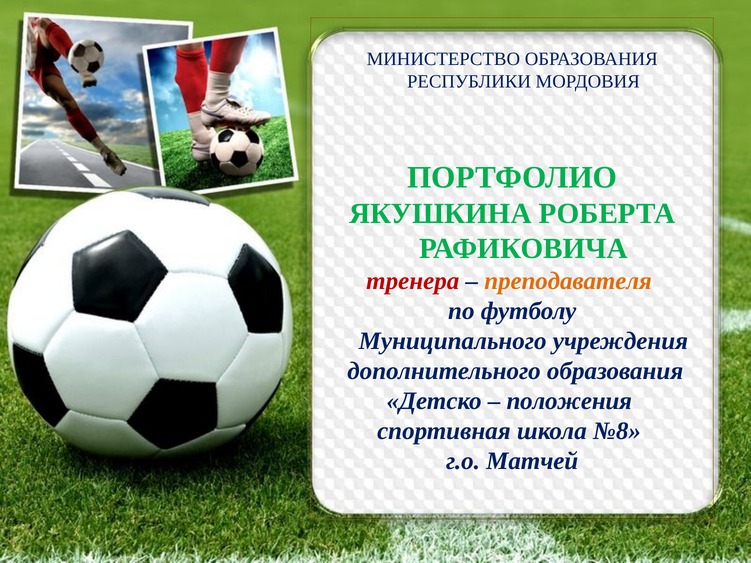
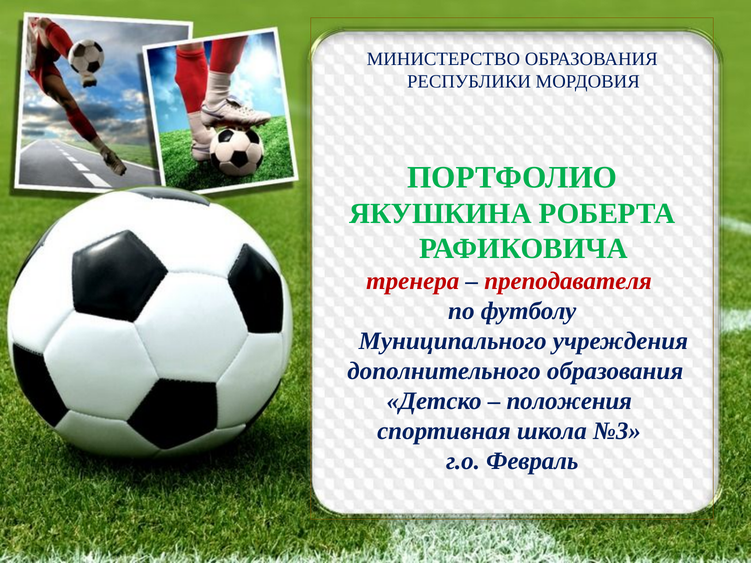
преподавателя colour: orange -> red (568, 281)
№8: №8 -> №3 (617, 431)
Матчей: Матчей -> Февраль (532, 461)
